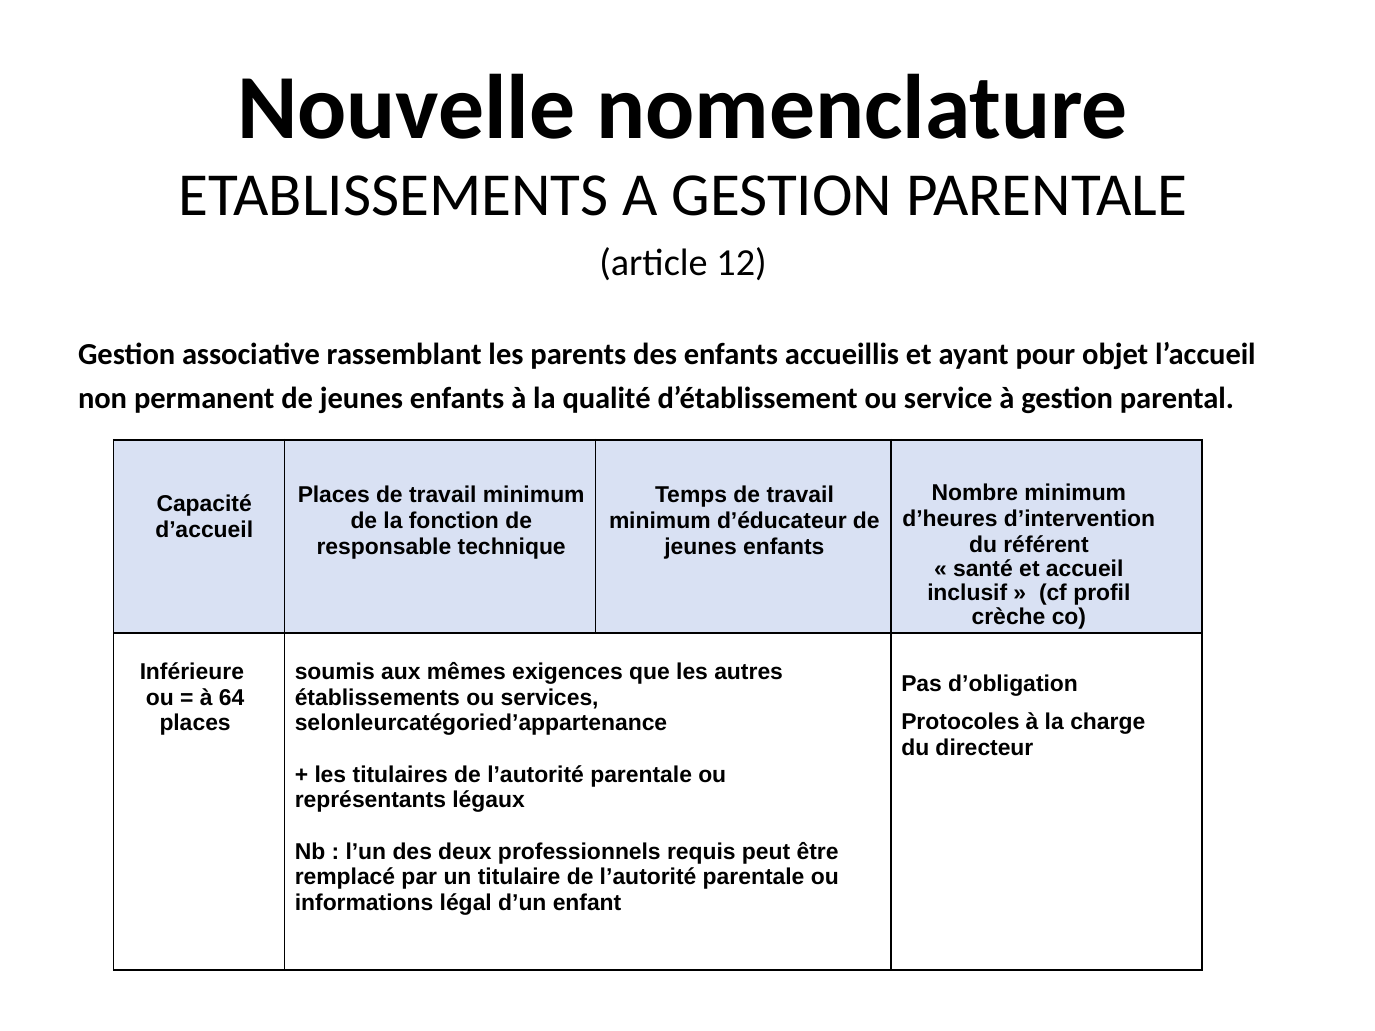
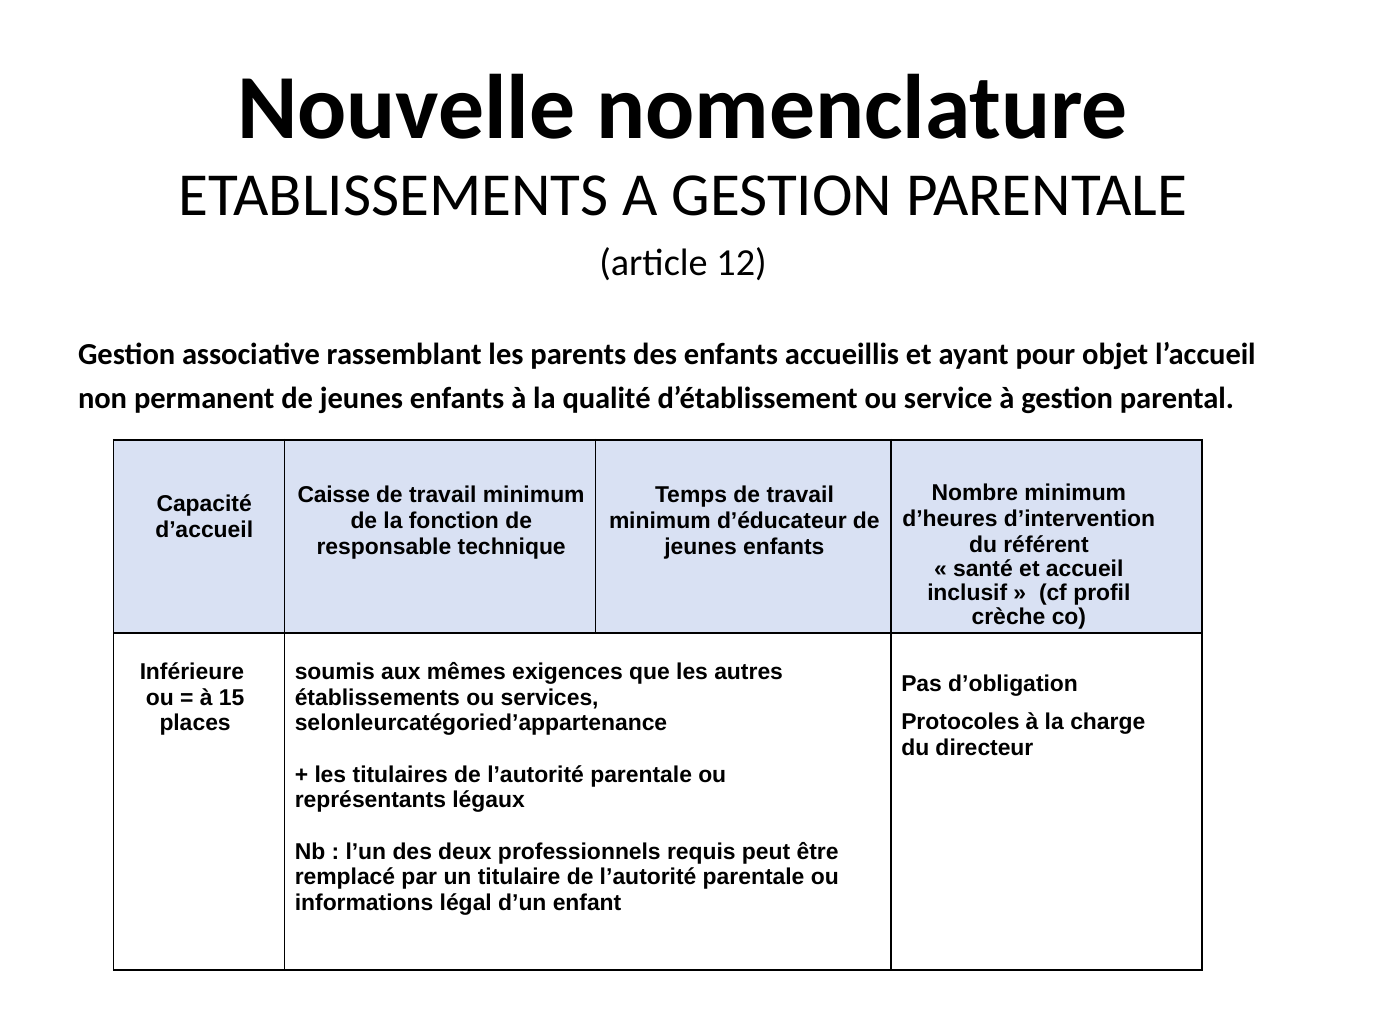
Places: Places -> Caisse (334, 496)
64: 64 -> 15 (232, 698)
